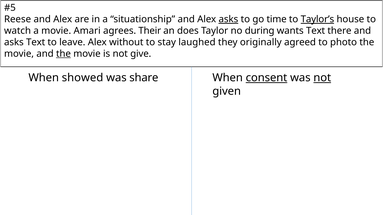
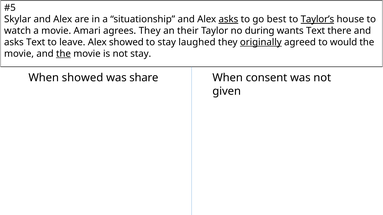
Reese: Reese -> Skylar (18, 19)
time: time -> best (277, 19)
agrees Their: Their -> They (150, 31)
does: does -> their (188, 31)
Alex without: without -> showed (126, 42)
originally underline: none -> present (261, 42)
photo: photo -> would (344, 42)
not give: give -> stay (141, 54)
consent underline: present -> none (266, 78)
not underline: present -> none (322, 78)
